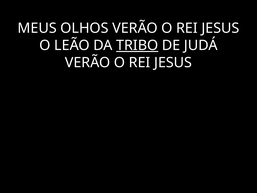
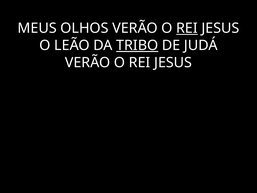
REI underline: none -> present (187, 28)
